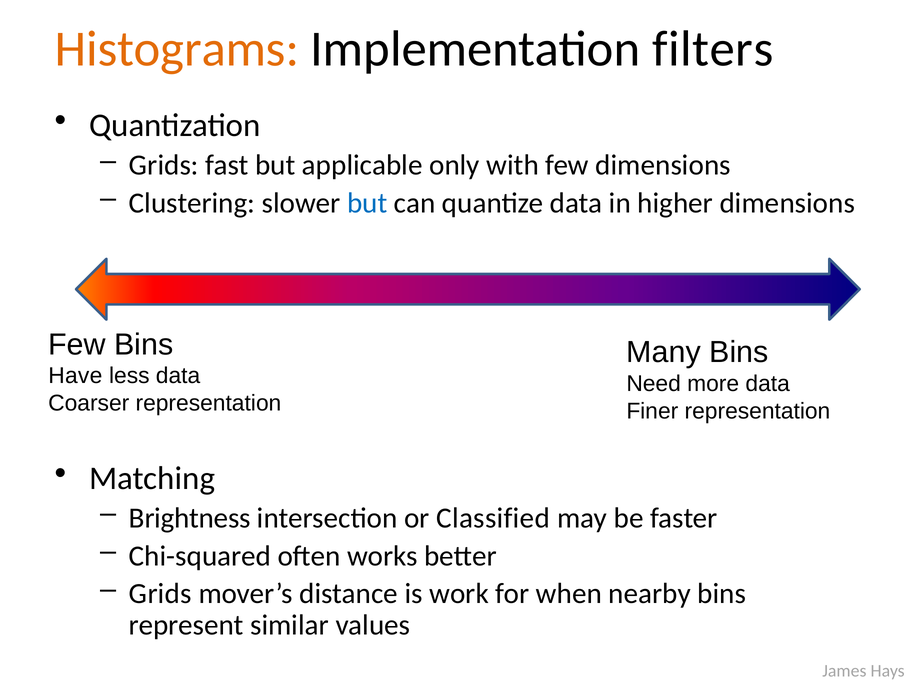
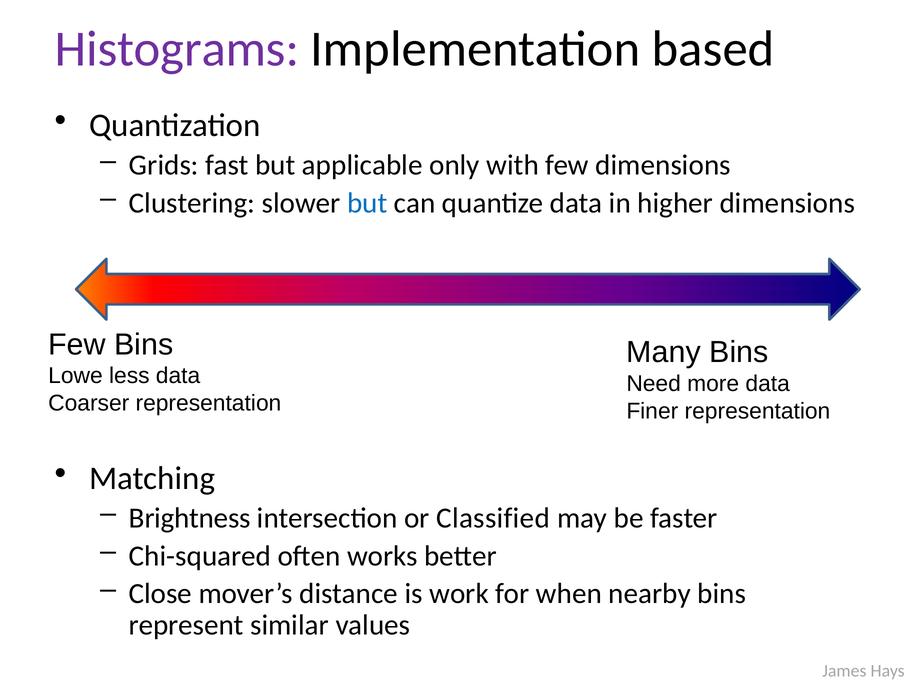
Histograms colour: orange -> purple (177, 49)
filters: filters -> based (713, 49)
Have: Have -> Lowe (75, 376)
Grids: Grids -> Close (160, 594)
